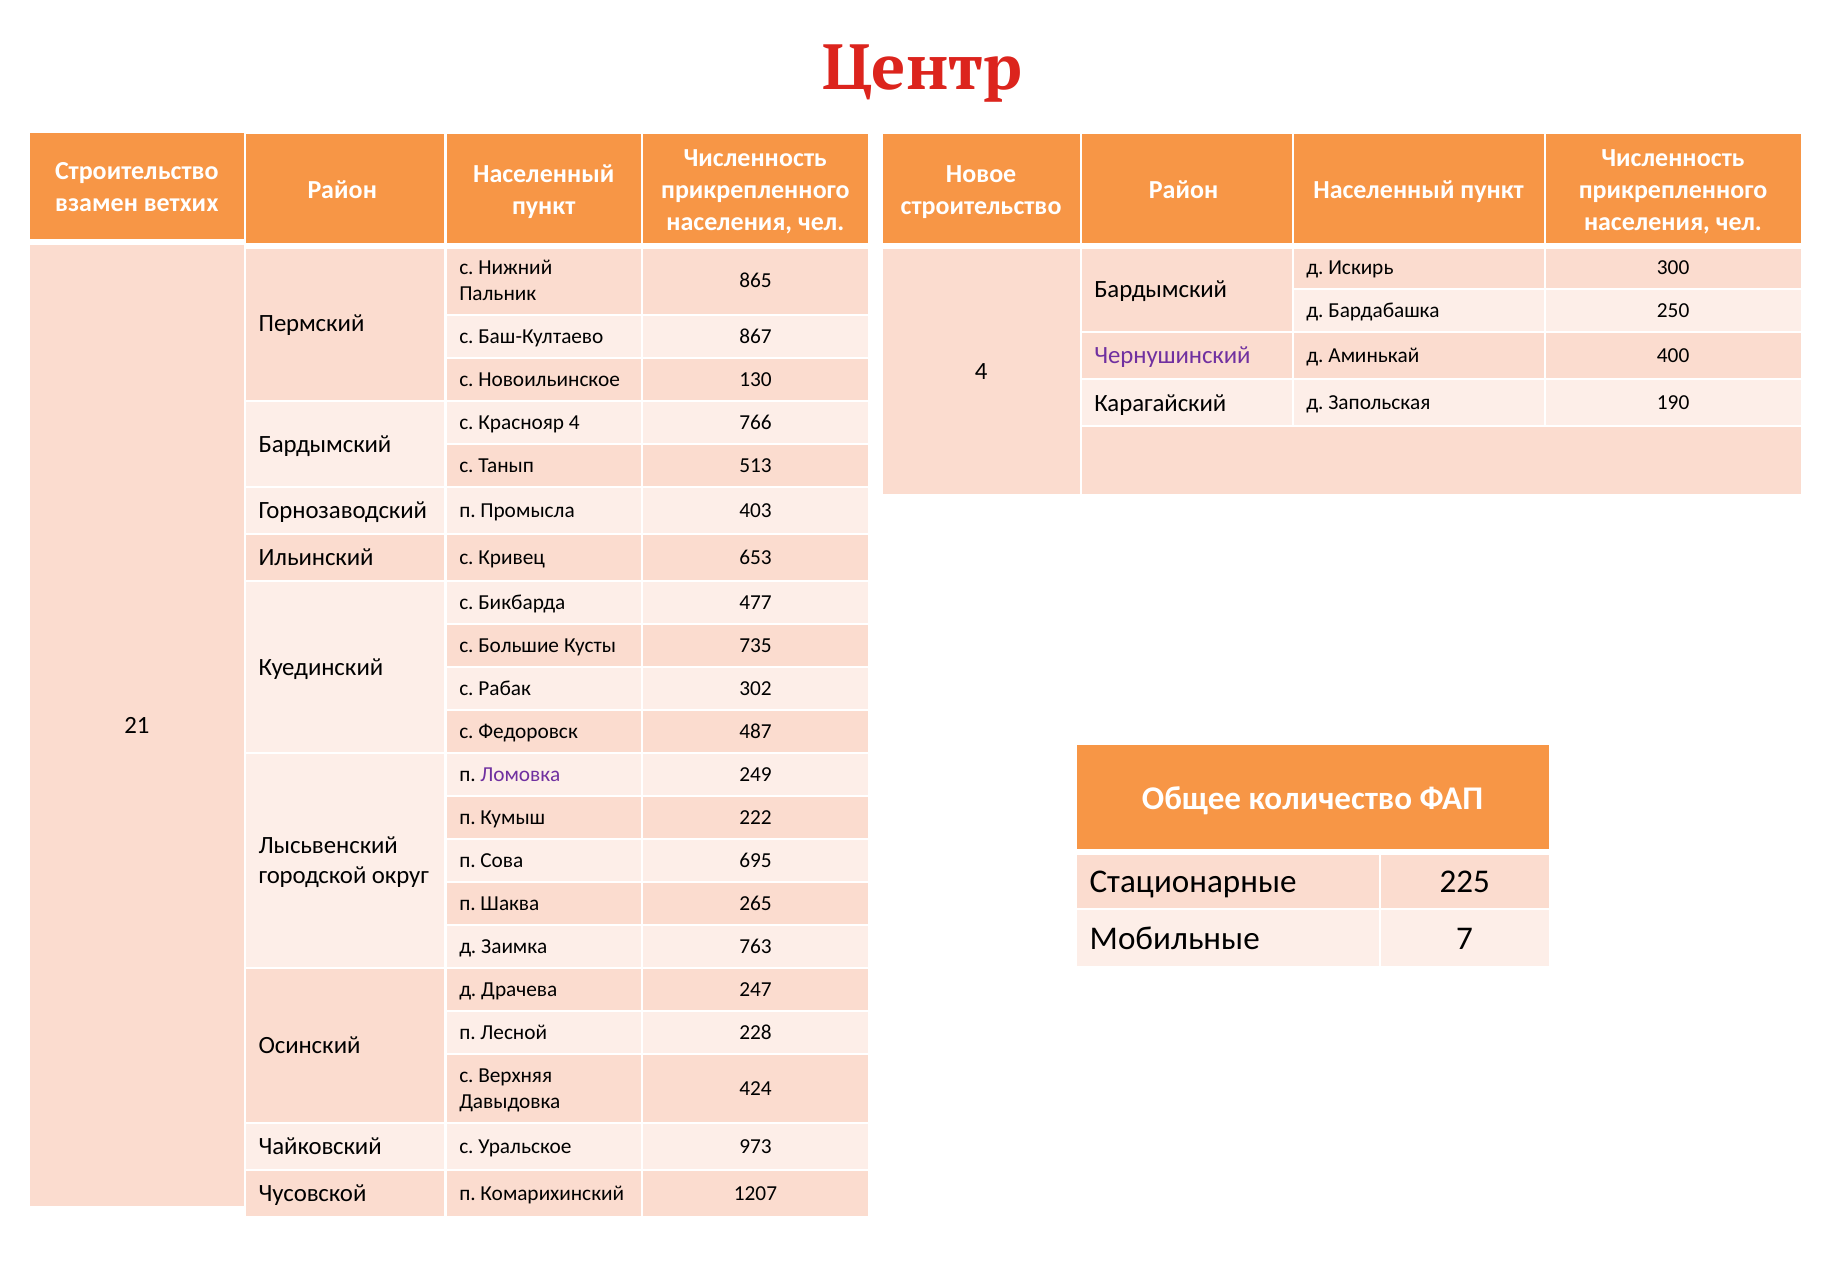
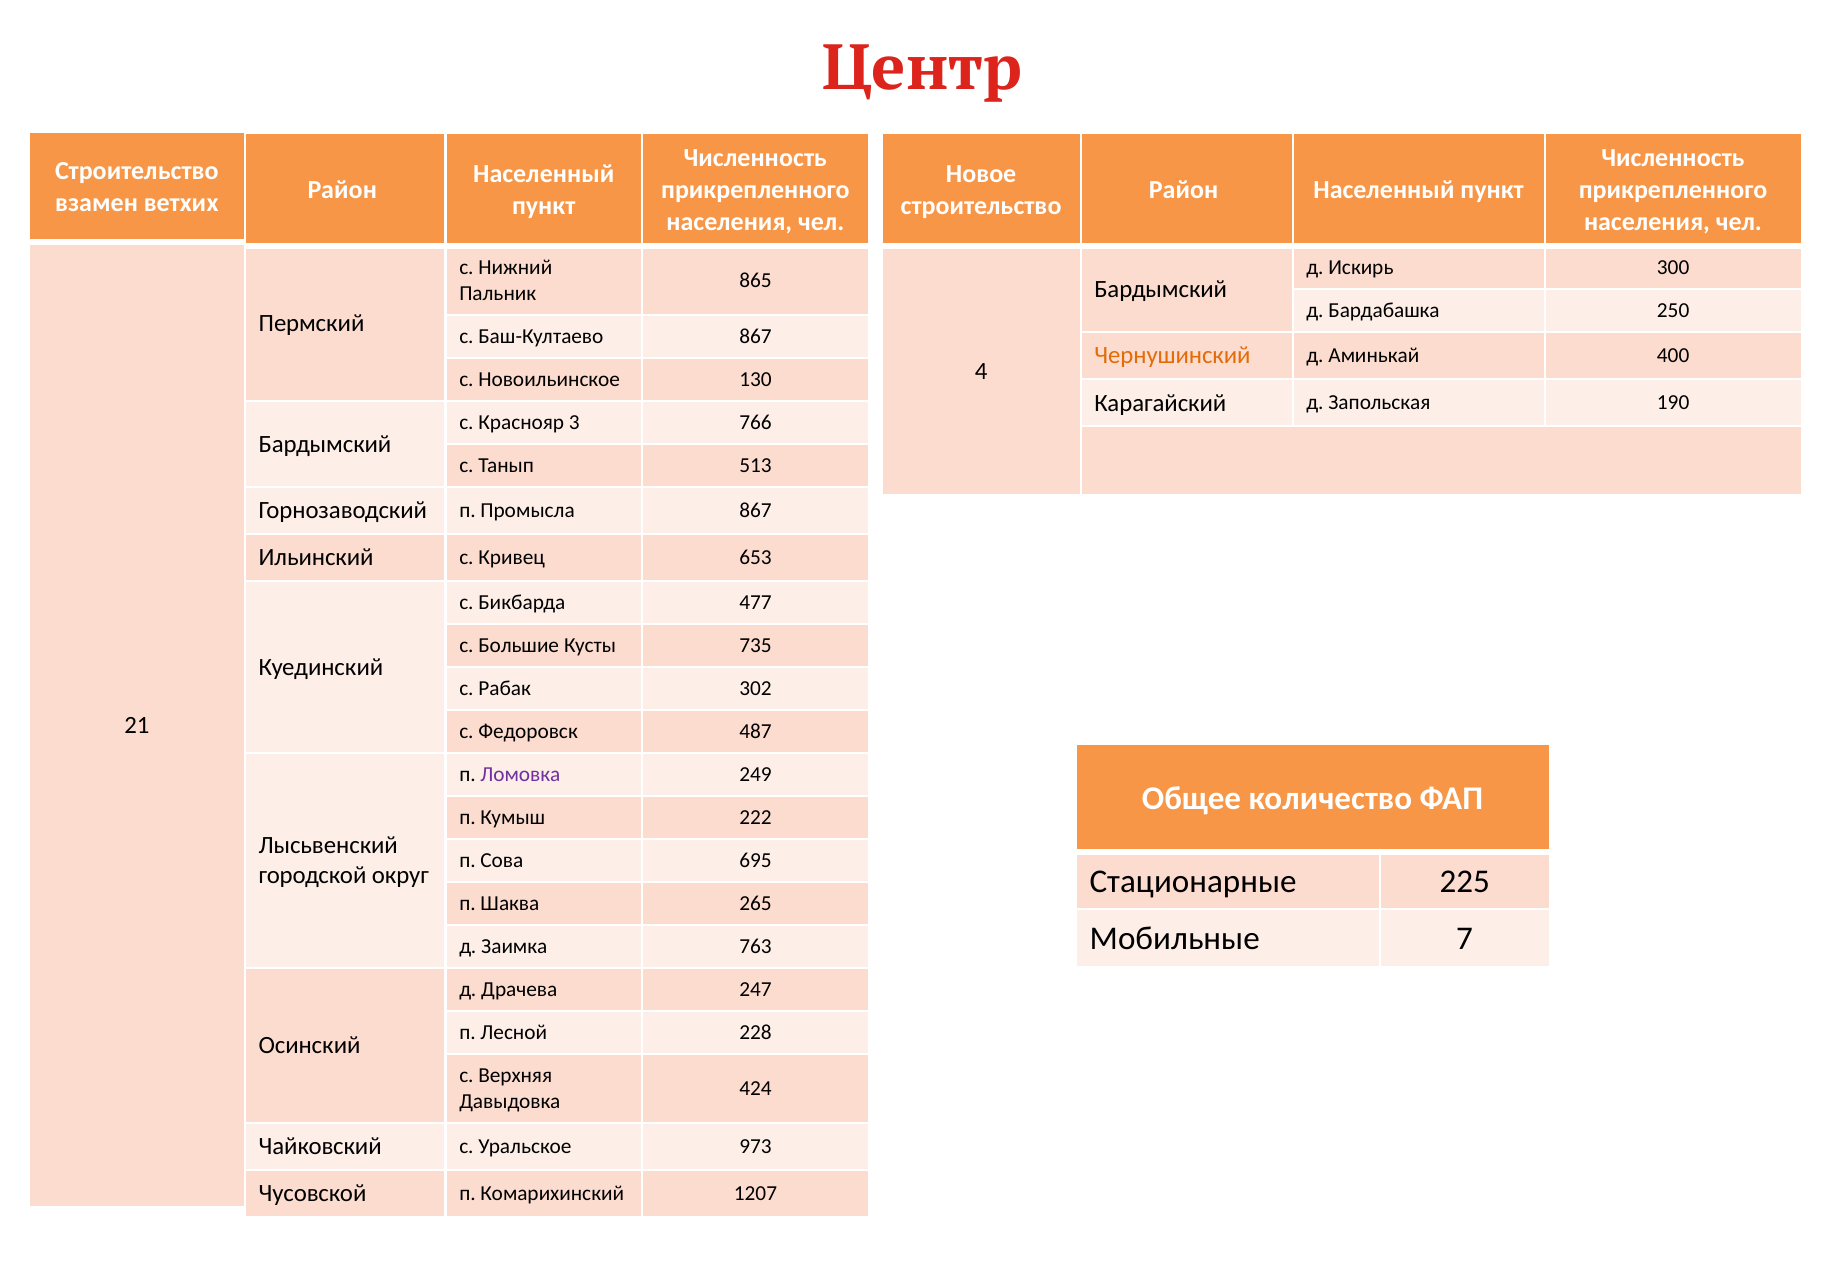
Чернушинский colour: purple -> orange (1173, 356)
Краснояр 4: 4 -> 3 (574, 422)
Промысла 403: 403 -> 867 (755, 510)
